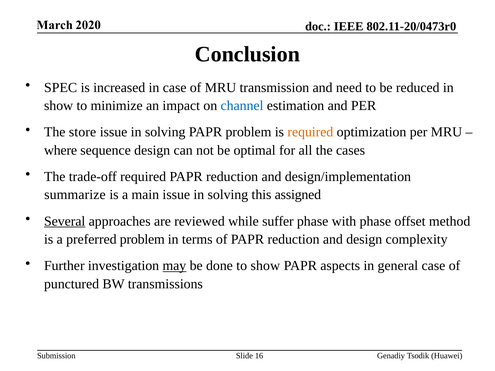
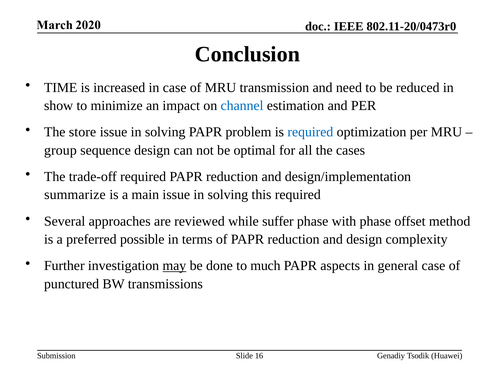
SPEC: SPEC -> TIME (61, 88)
required colour: orange -> blue (310, 132)
where: where -> group (60, 150)
this assigned: assigned -> required (298, 195)
Several underline: present -> none (65, 221)
preferred problem: problem -> possible (142, 239)
to show: show -> much (265, 266)
